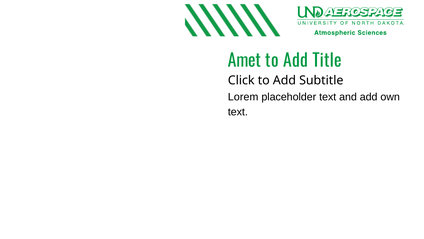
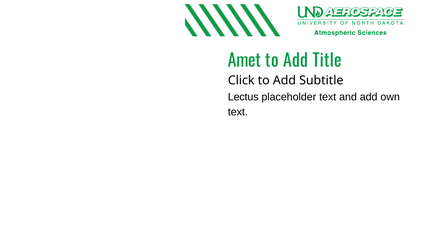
Lorem: Lorem -> Lectus (243, 97)
